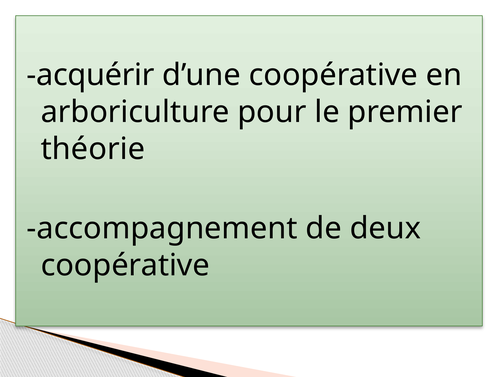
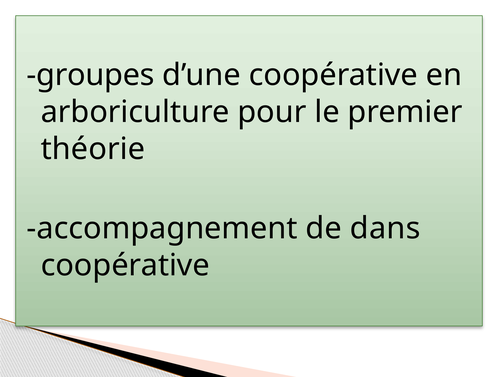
acquérir: acquérir -> groupes (91, 75)
deux: deux -> dans (385, 228)
